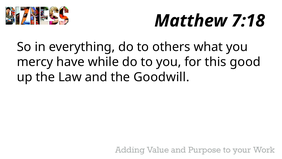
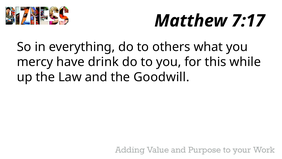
7:18: 7:18 -> 7:17 (248, 21)
while: while -> drink (103, 62)
good: good -> while (245, 62)
